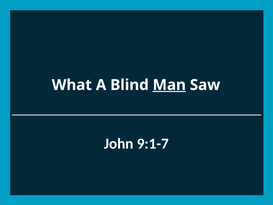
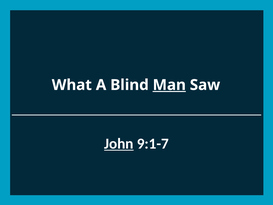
John underline: none -> present (119, 143)
